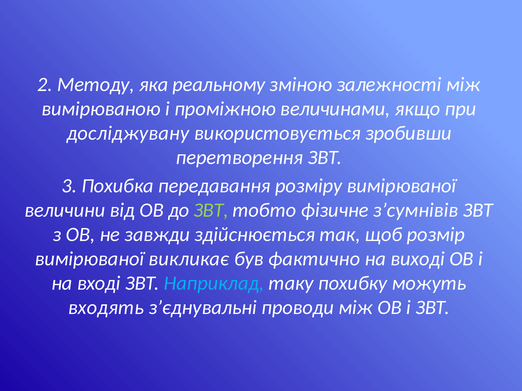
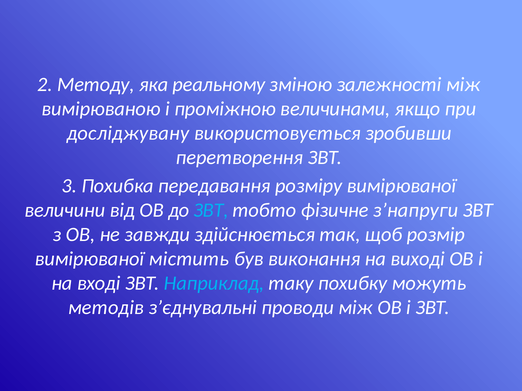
ЗВТ colour: light green -> light blue (211, 210)
з’сумнівів: з’сумнівів -> з’напруги (416, 210)
викликає: викликає -> містить (189, 259)
фактично: фактично -> виконання (314, 259)
входять: входять -> методів (106, 308)
